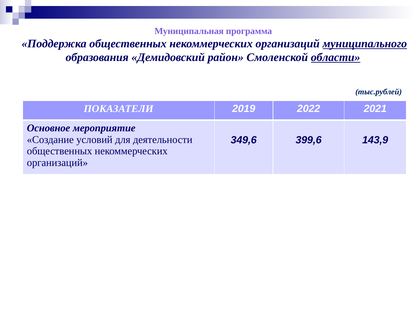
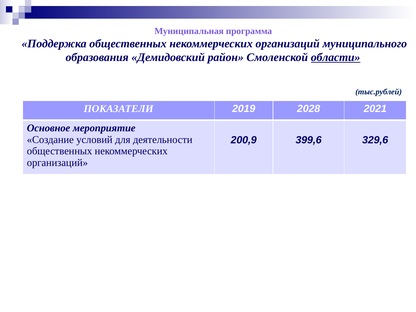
муниципального underline: present -> none (365, 44)
2022: 2022 -> 2028 (309, 109)
349,6: 349,6 -> 200,9 (244, 140)
143,9: 143,9 -> 329,6 (375, 140)
